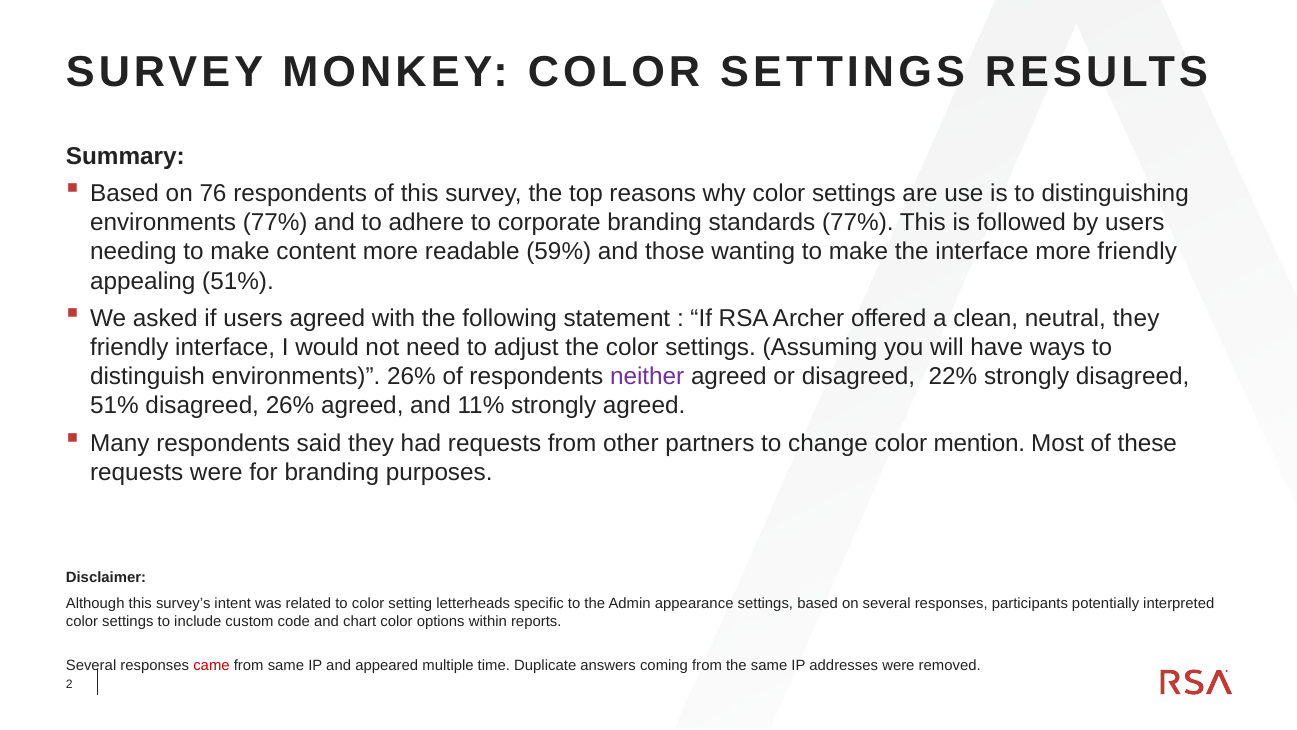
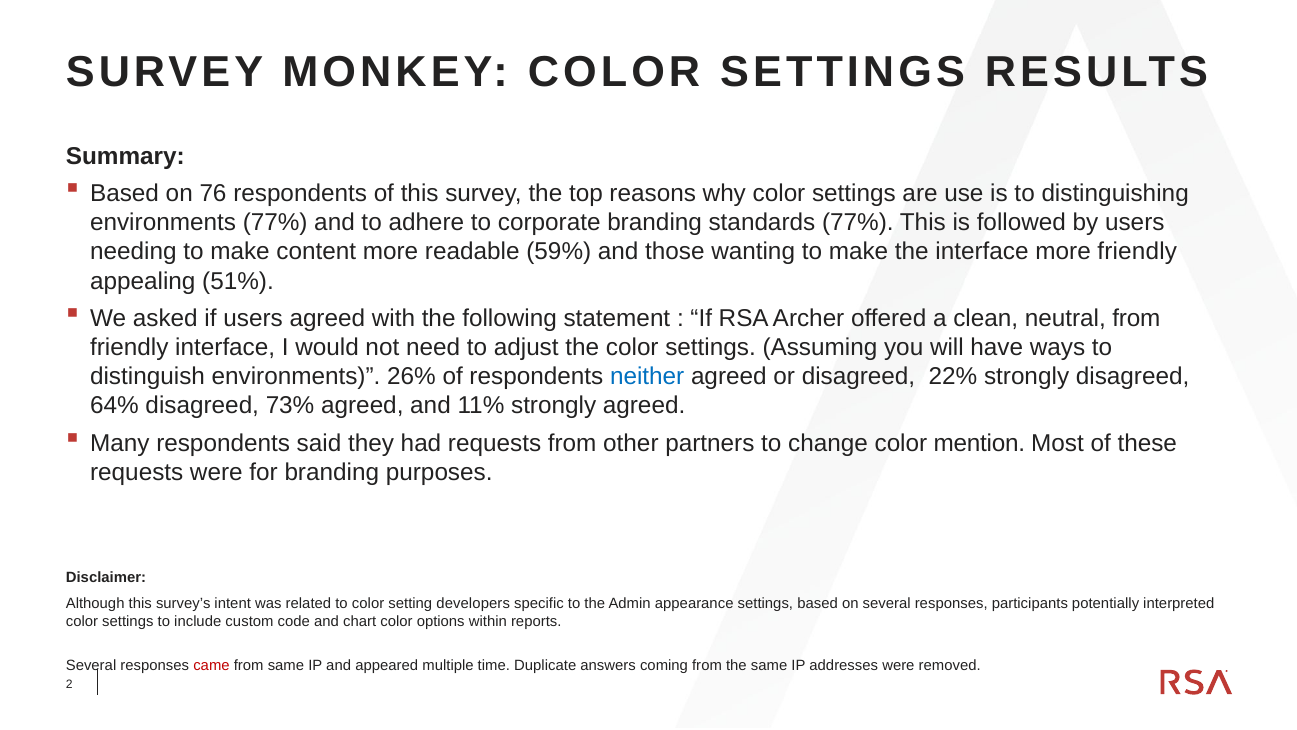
neutral they: they -> from (1136, 318)
neither colour: purple -> blue (647, 376)
51%: 51% -> 64% (114, 406)
disagreed 26%: 26% -> 73% (290, 406)
letterheads: letterheads -> developers (473, 604)
